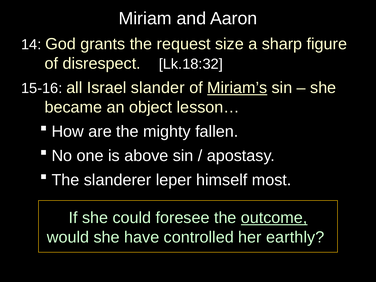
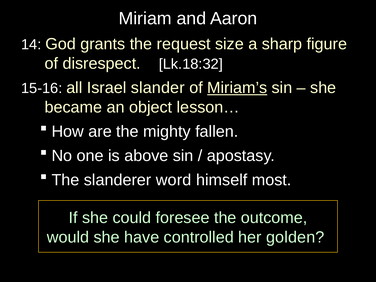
leper: leper -> word (174, 180)
outcome underline: present -> none (274, 218)
earthly: earthly -> golden (295, 237)
